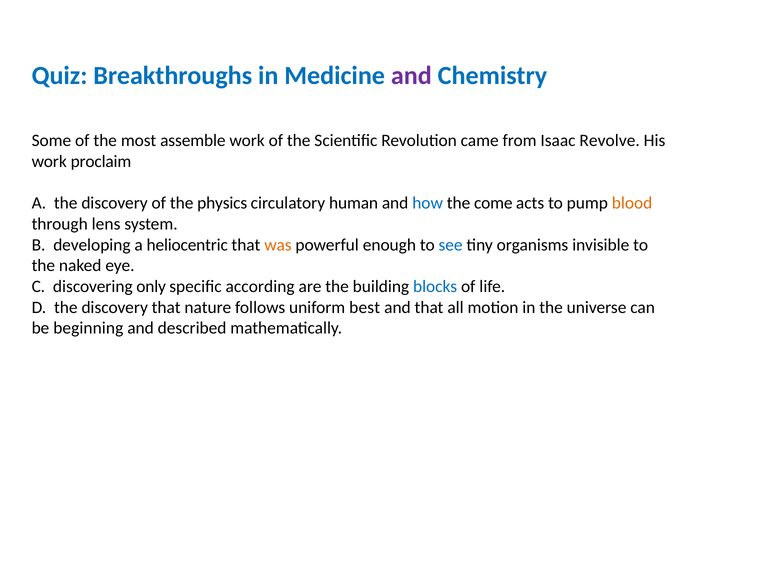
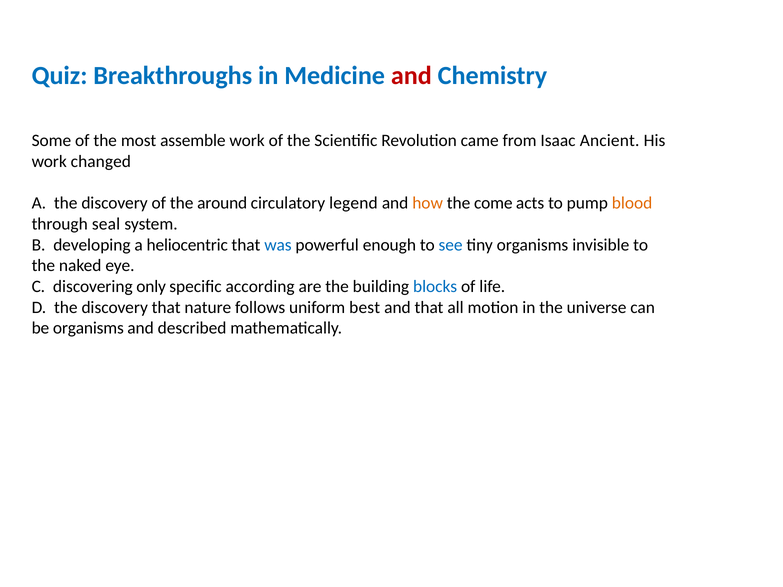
and colour: purple -> red (411, 76)
Revolve: Revolve -> Ancient (610, 141)
proclaim: proclaim -> changed (101, 161)
physics: physics -> around (222, 203)
human: human -> legend (353, 203)
how colour: blue -> orange (428, 203)
lens: lens -> seal (106, 224)
was colour: orange -> blue (278, 245)
be beginning: beginning -> organisms (88, 328)
